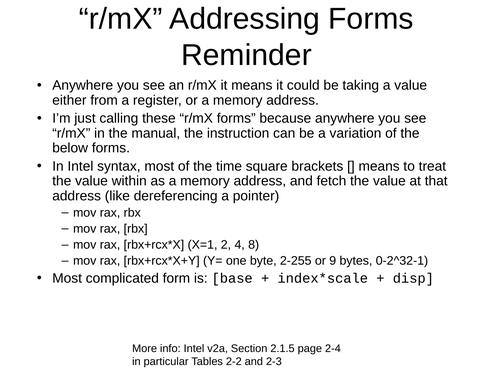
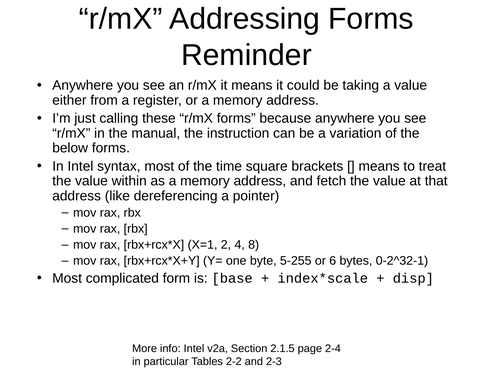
2-255: 2-255 -> 5-255 (296, 261)
9: 9 -> 6 (333, 261)
